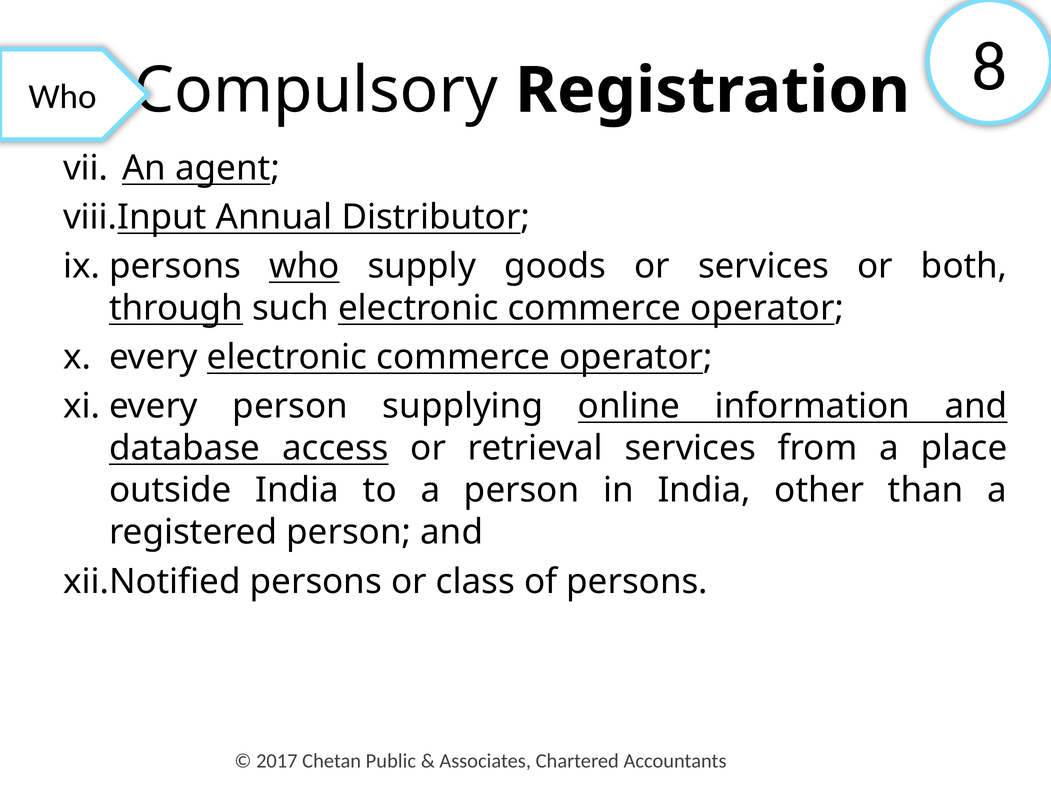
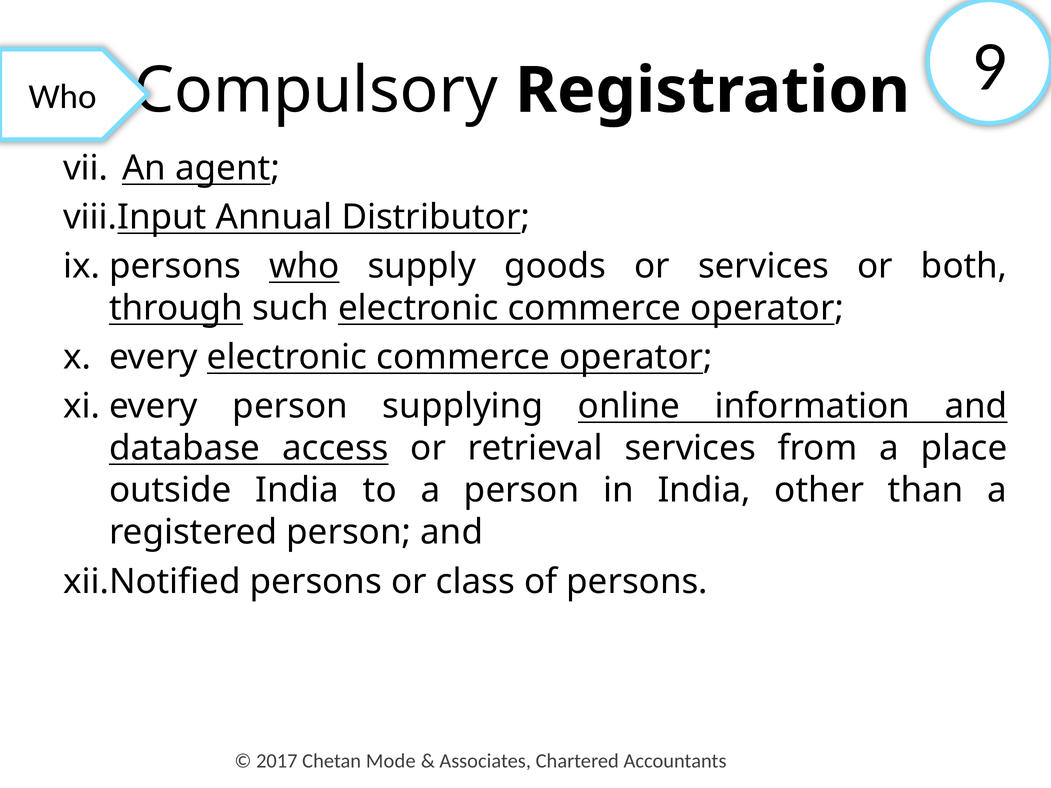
8: 8 -> 9 (989, 66)
Public: Public -> Mode (391, 761)
